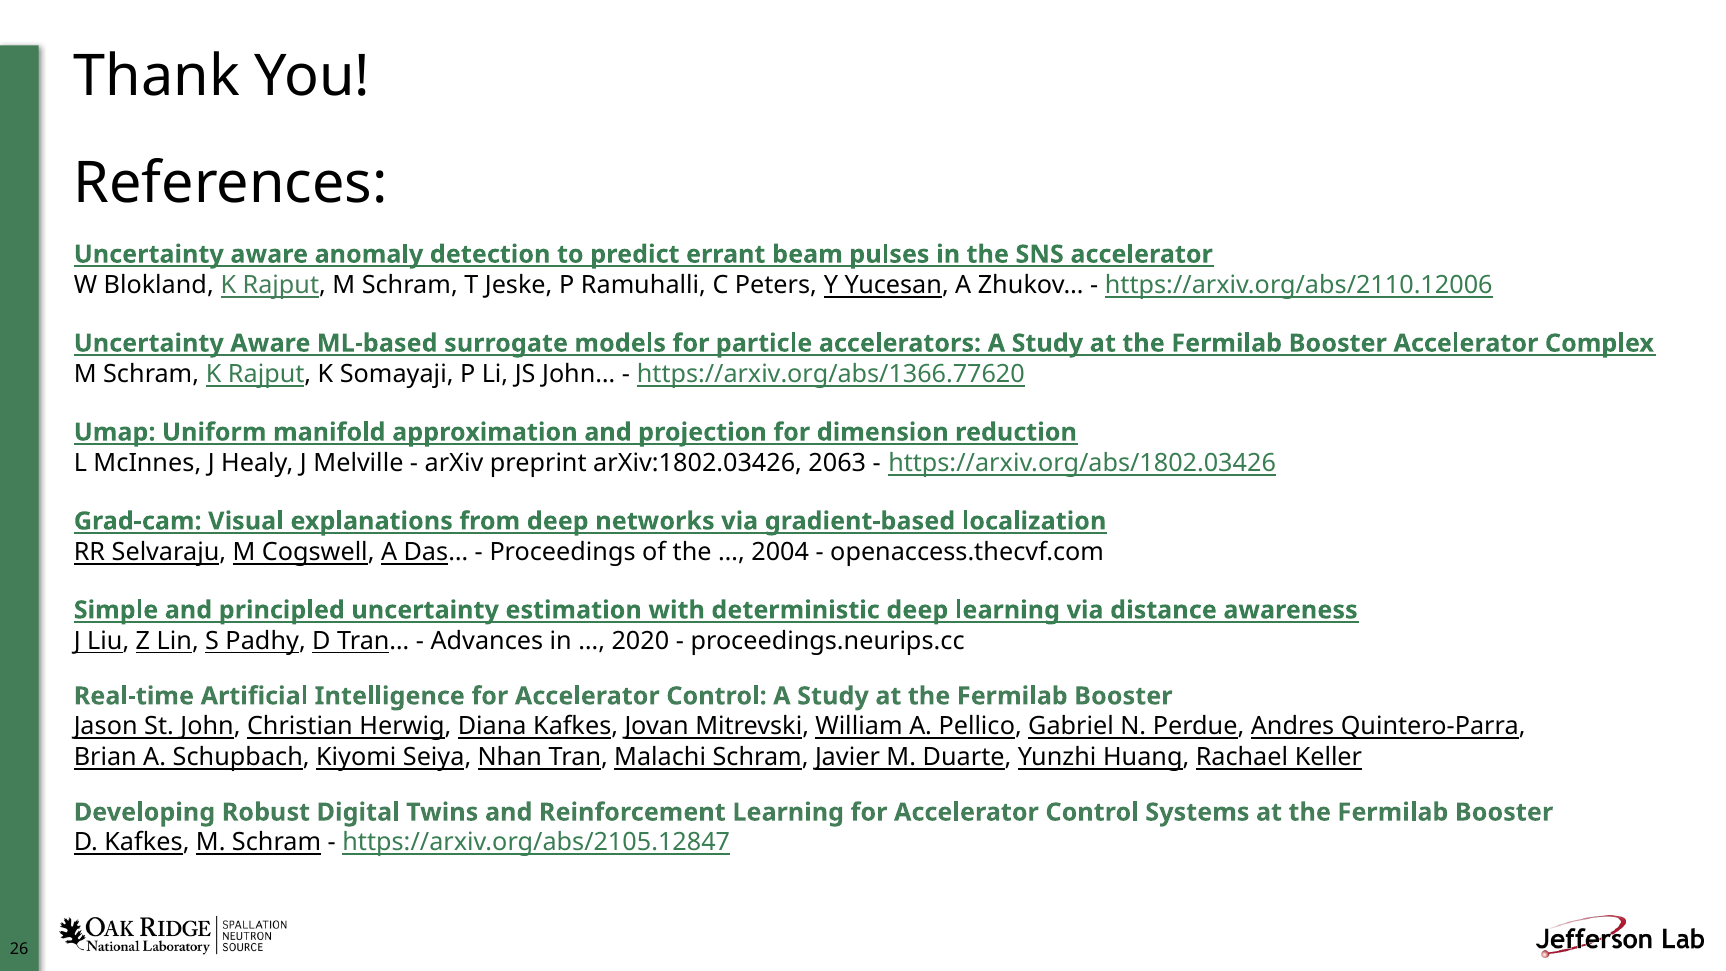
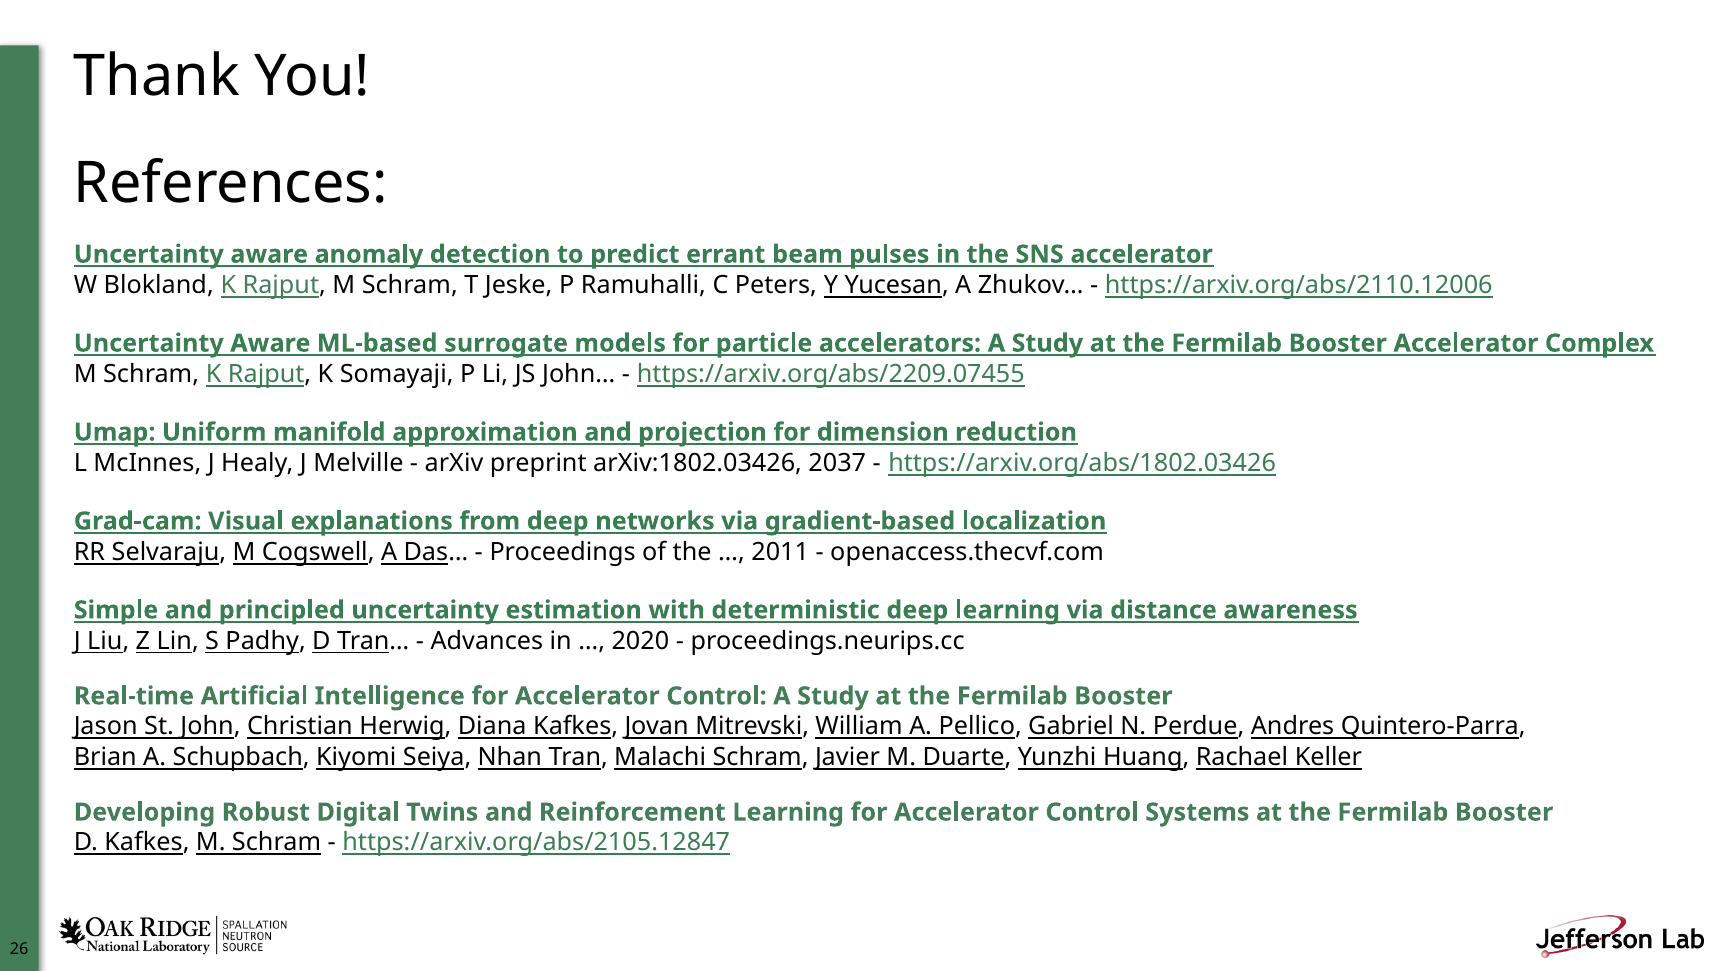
https://arxiv.org/abs/1366.77620: https://arxiv.org/abs/1366.77620 -> https://arxiv.org/abs/2209.07455 (831, 374)
2063: 2063 -> 2037 (837, 463)
2004: 2004 -> 2011 (780, 552)
